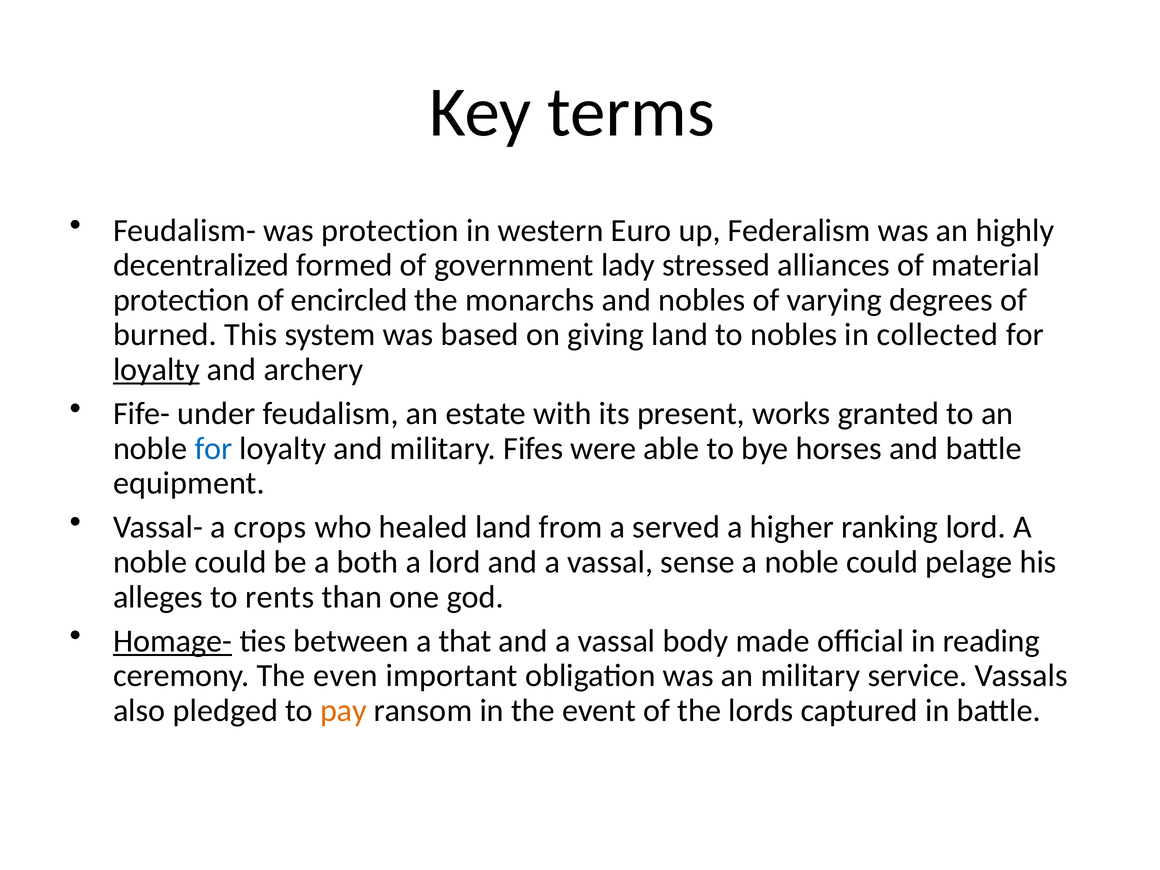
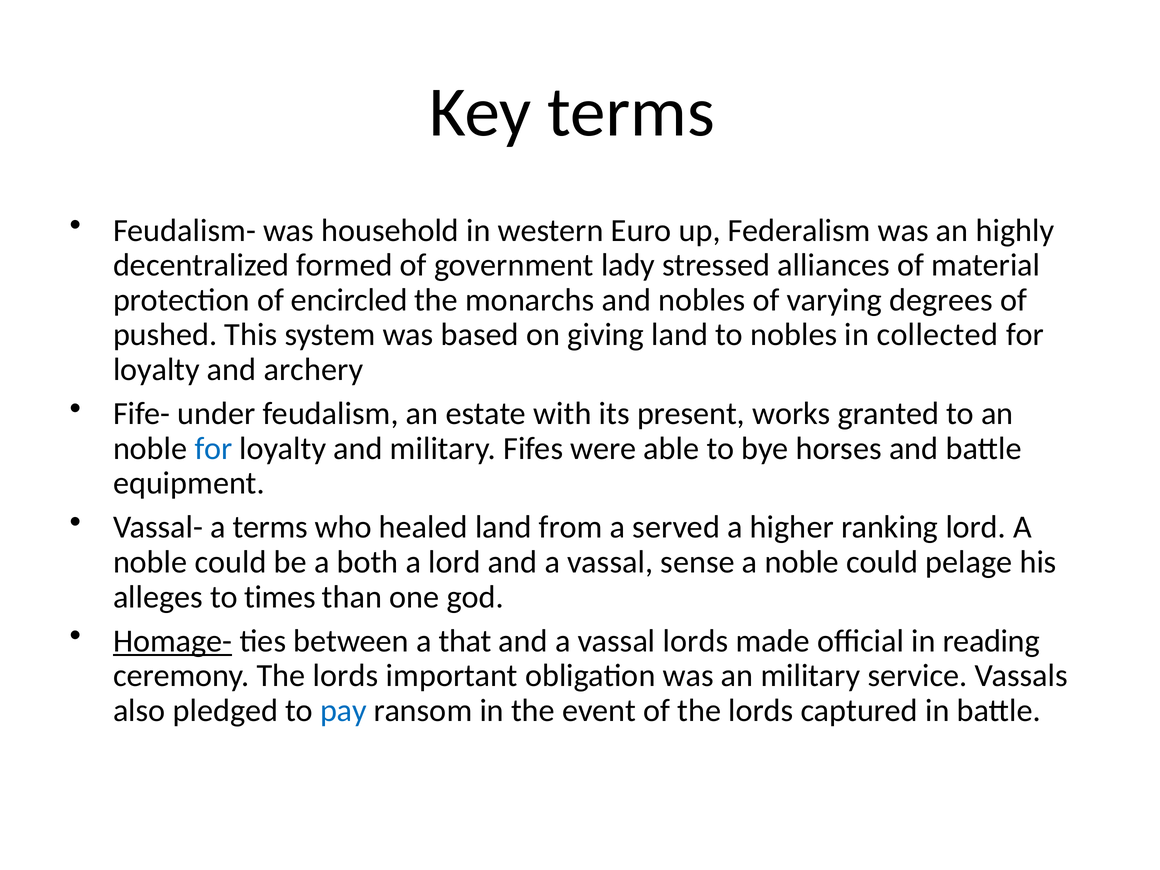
was protection: protection -> household (390, 230)
burned: burned -> pushed (165, 335)
loyalty underline: present -> none (156, 370)
a crops: crops -> terms (270, 527)
rents: rents -> times (280, 597)
vassal body: body -> lords (695, 641)
ceremony The even: even -> lords (346, 676)
pay colour: orange -> blue (343, 711)
